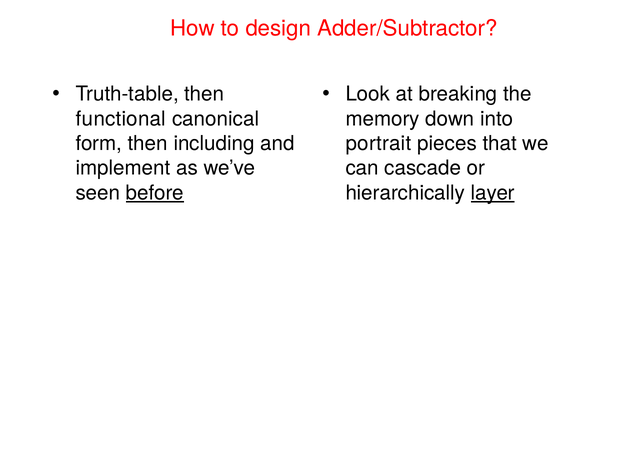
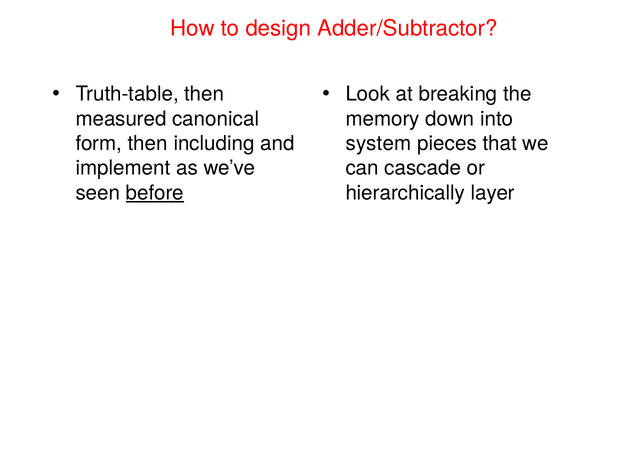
functional: functional -> measured (121, 119)
portrait: portrait -> system (379, 143)
layer underline: present -> none (493, 193)
